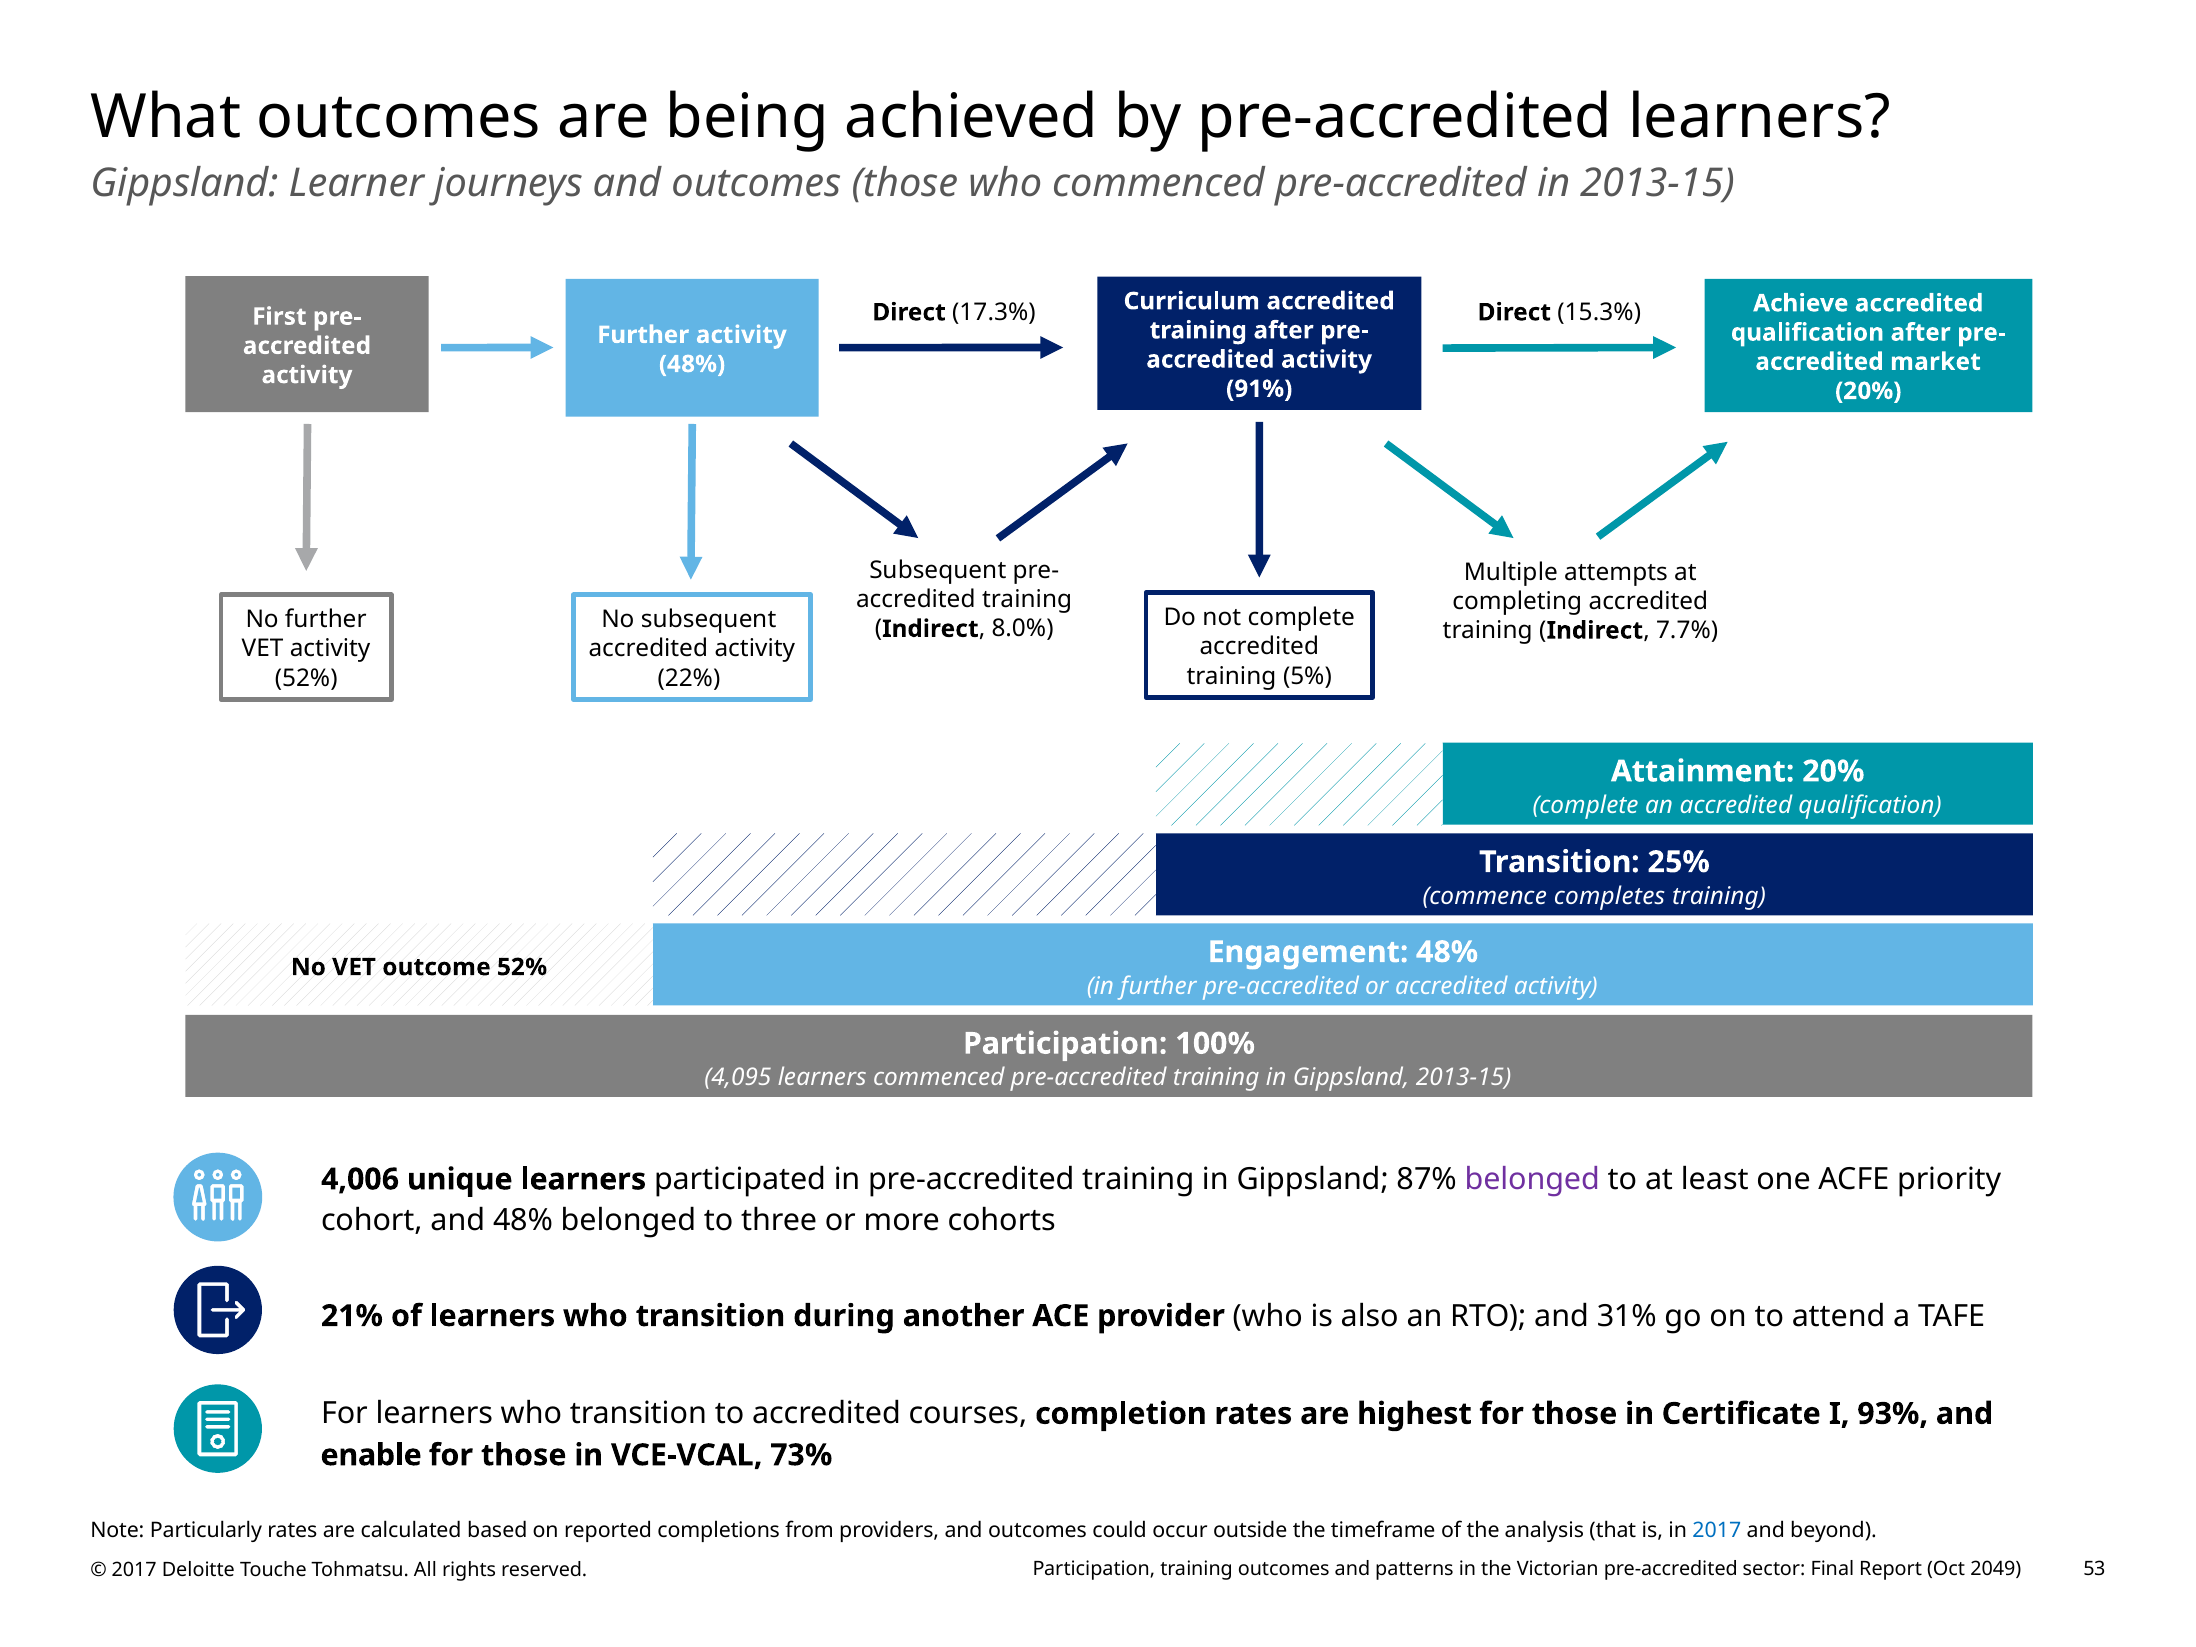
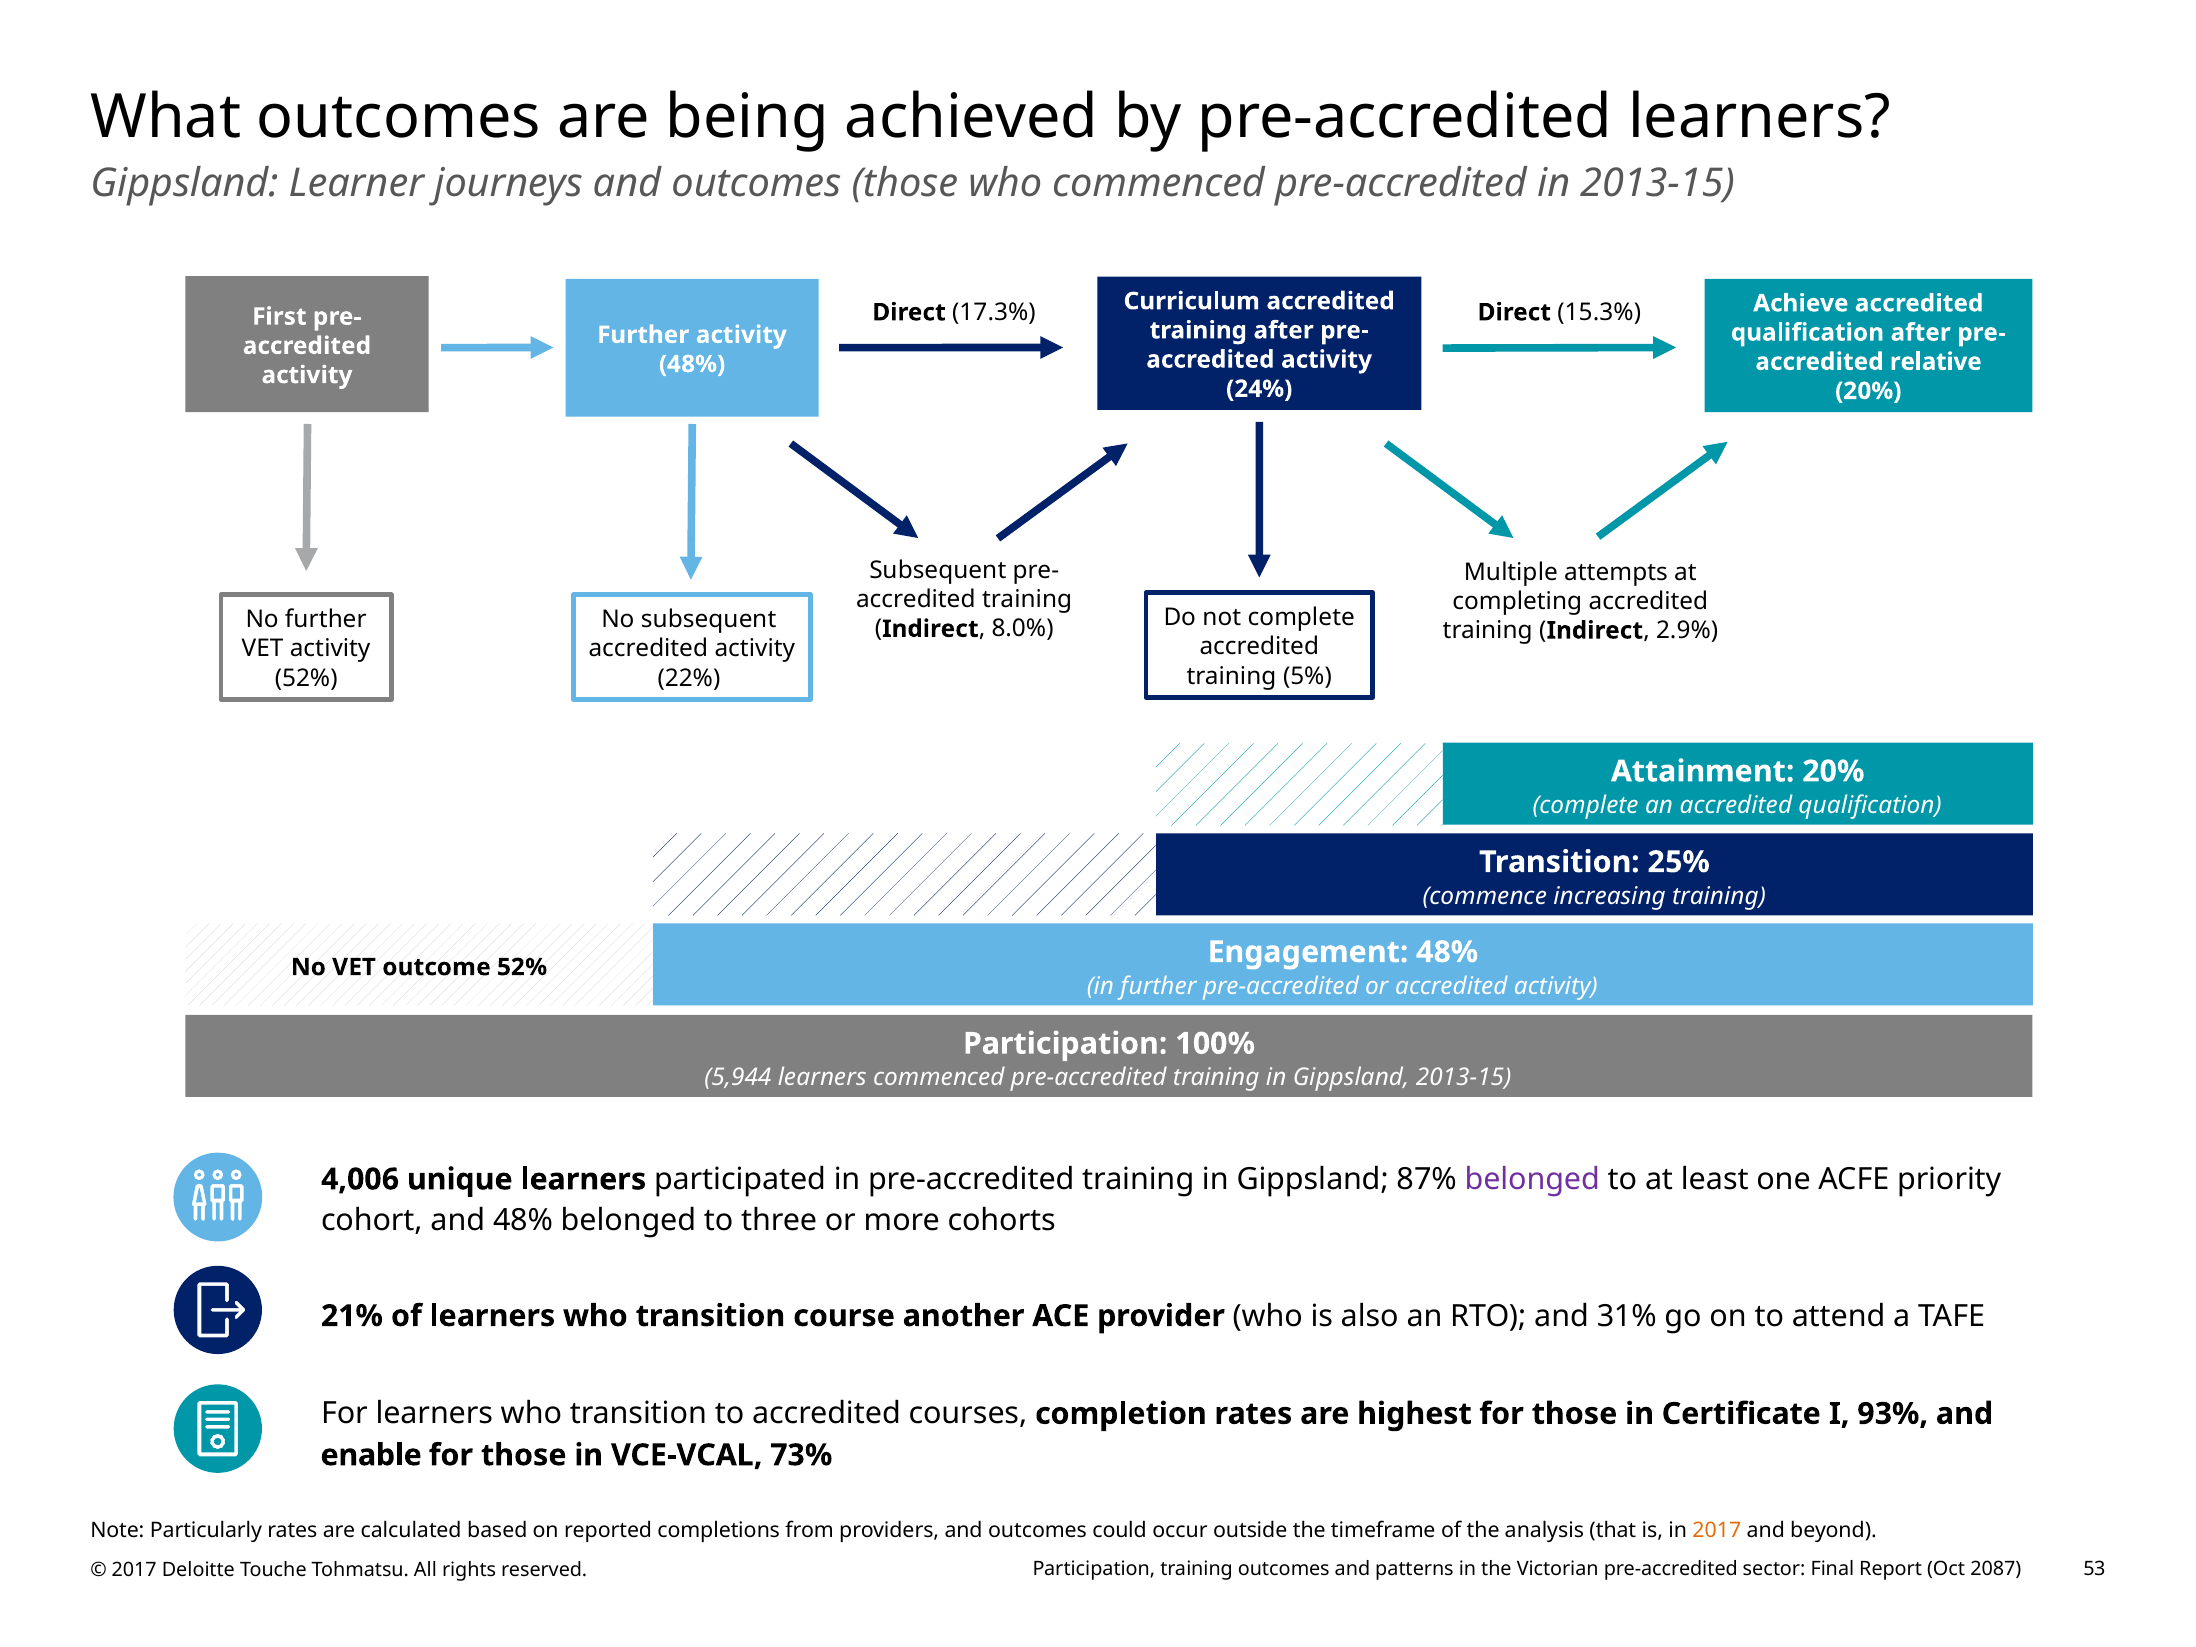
market: market -> relative (1936, 362)
91%: 91% -> 24% (1259, 389)
7.7%: 7.7% -> 2.9% (1687, 631)
completes: completes -> increasing (1610, 896)
4,095: 4,095 -> 5,944 (738, 1078)
during: during -> course (844, 1316)
2017 colour: blue -> orange (1717, 1530)
2049: 2049 -> 2087 (1996, 1569)
